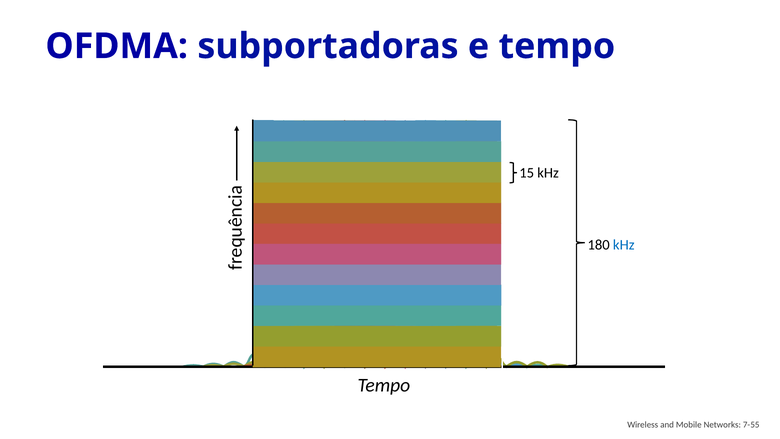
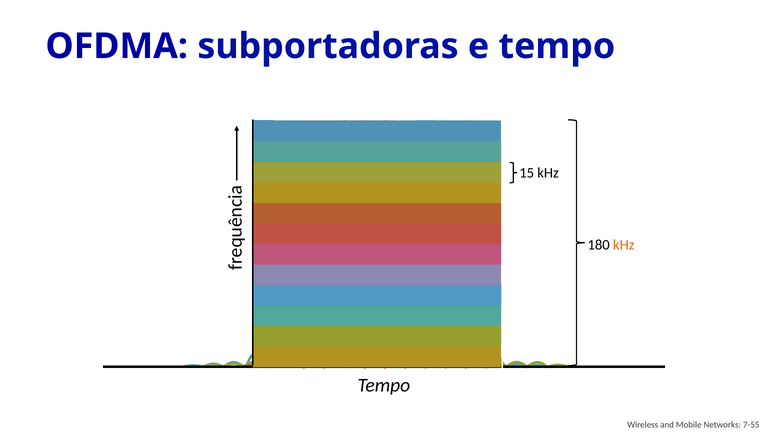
kHz colour: blue -> orange (624, 245)
